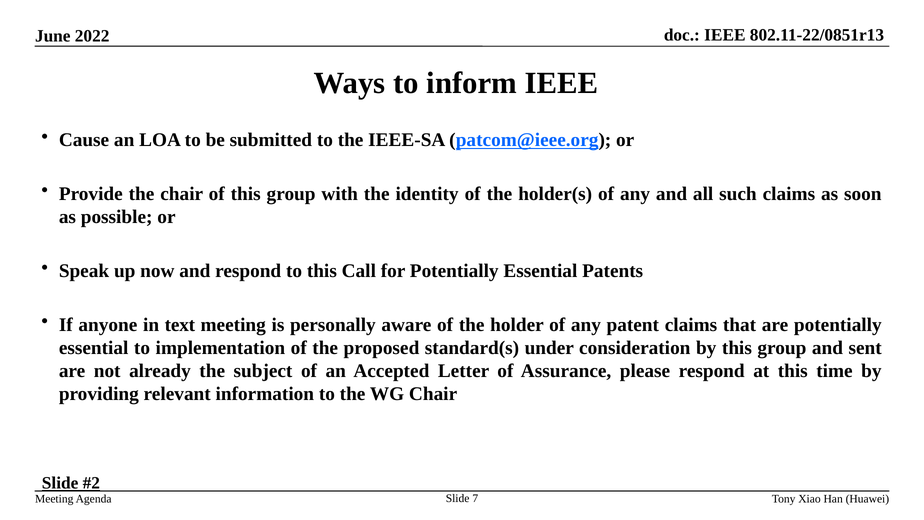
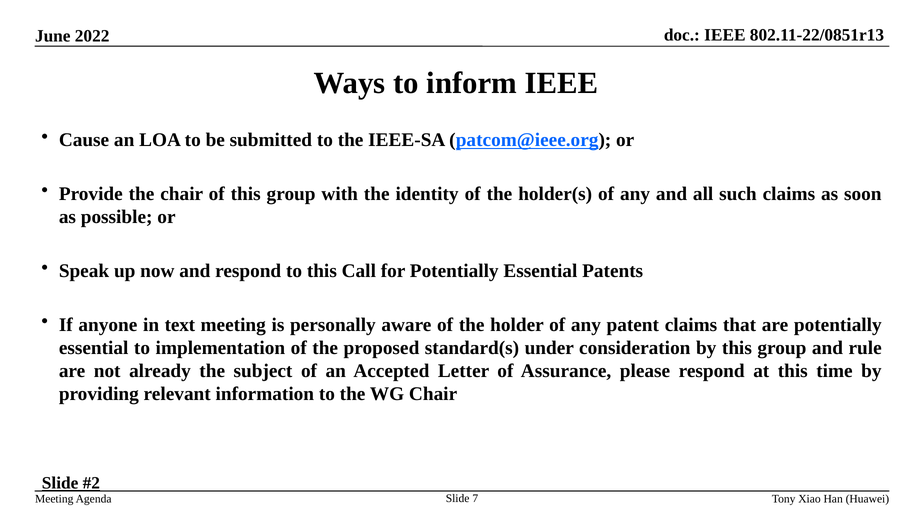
sent: sent -> rule (865, 348)
